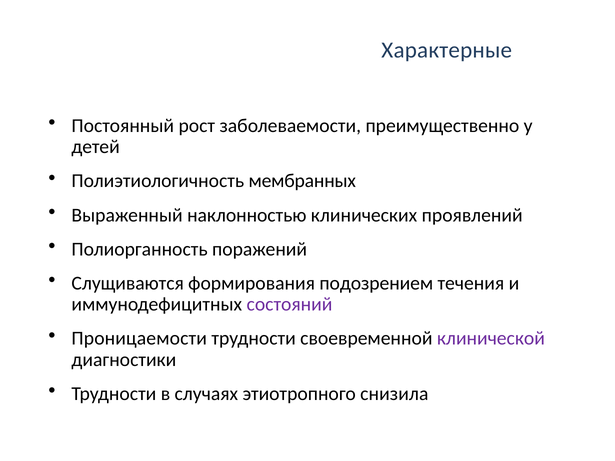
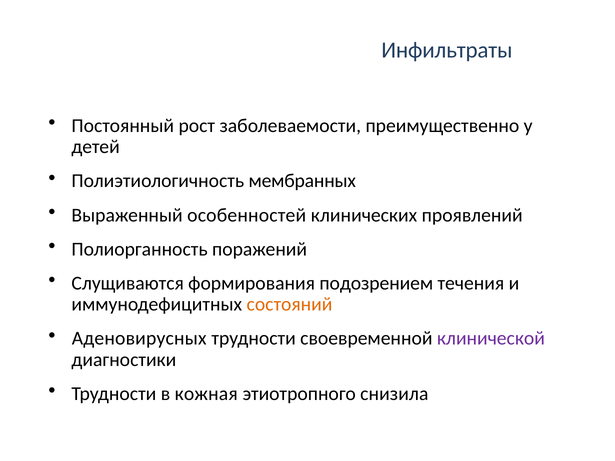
Характерные: Характерные -> Инфильтраты (447, 50)
наклонностью: наклонностью -> особенностей (247, 215)
состояний colour: purple -> orange (290, 305)
Проницаемости: Проницаемости -> Аденовирусных (139, 339)
случаях: случаях -> кожная (206, 394)
